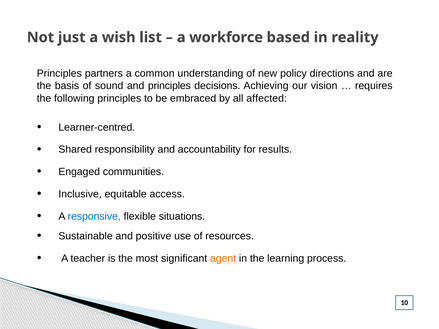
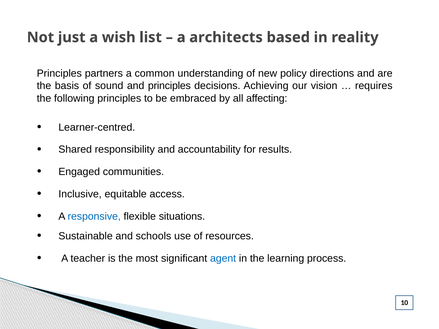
workforce: workforce -> architects (226, 37)
affected: affected -> affecting (267, 98)
positive: positive -> schools (153, 236)
agent colour: orange -> blue (223, 258)
